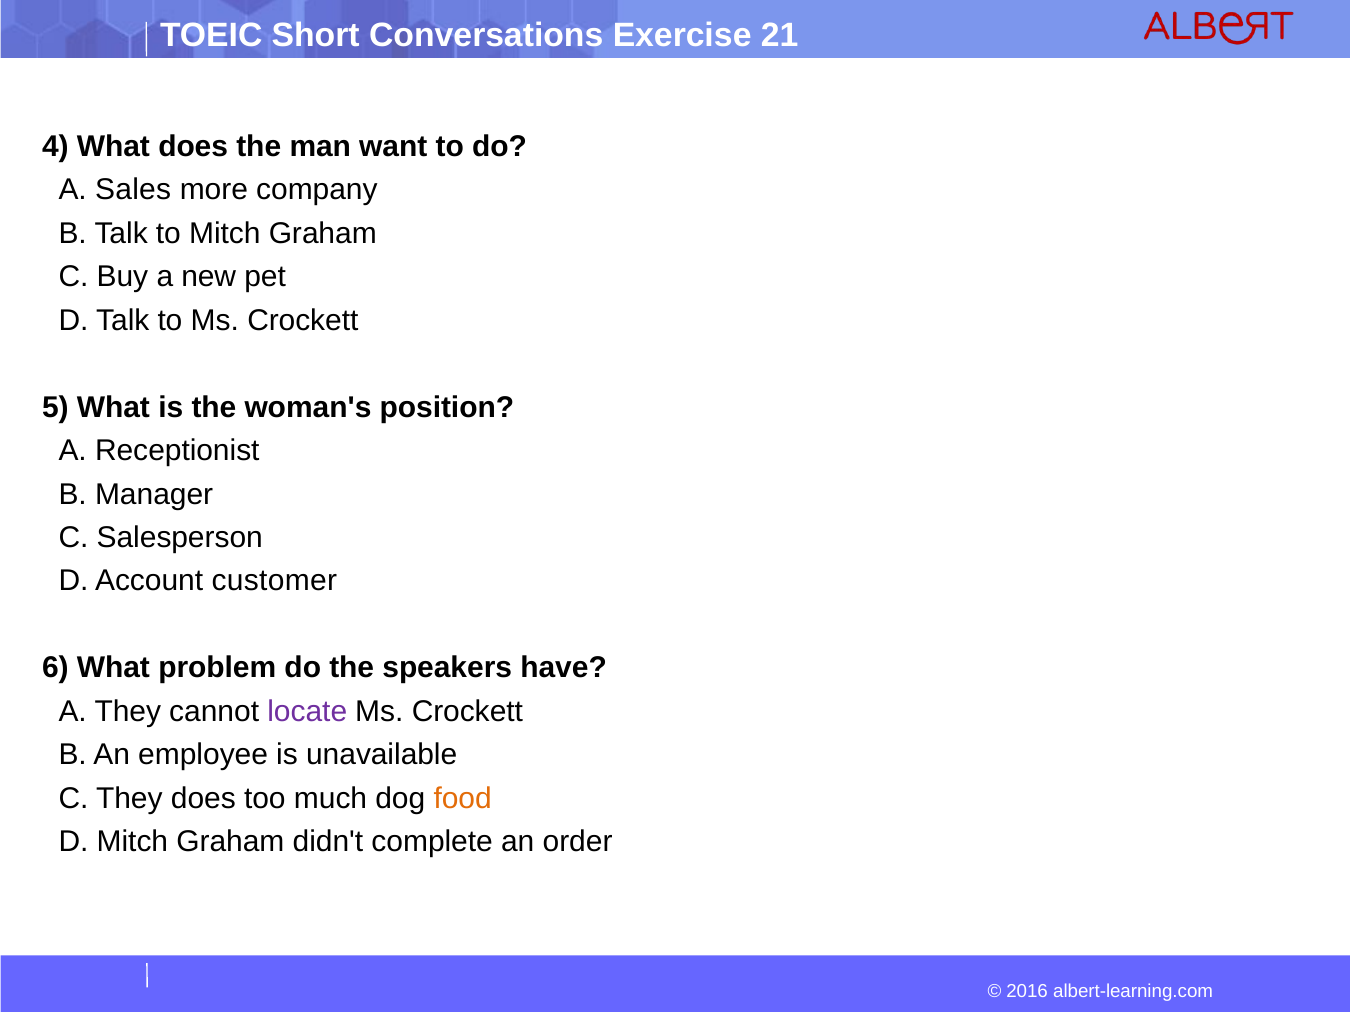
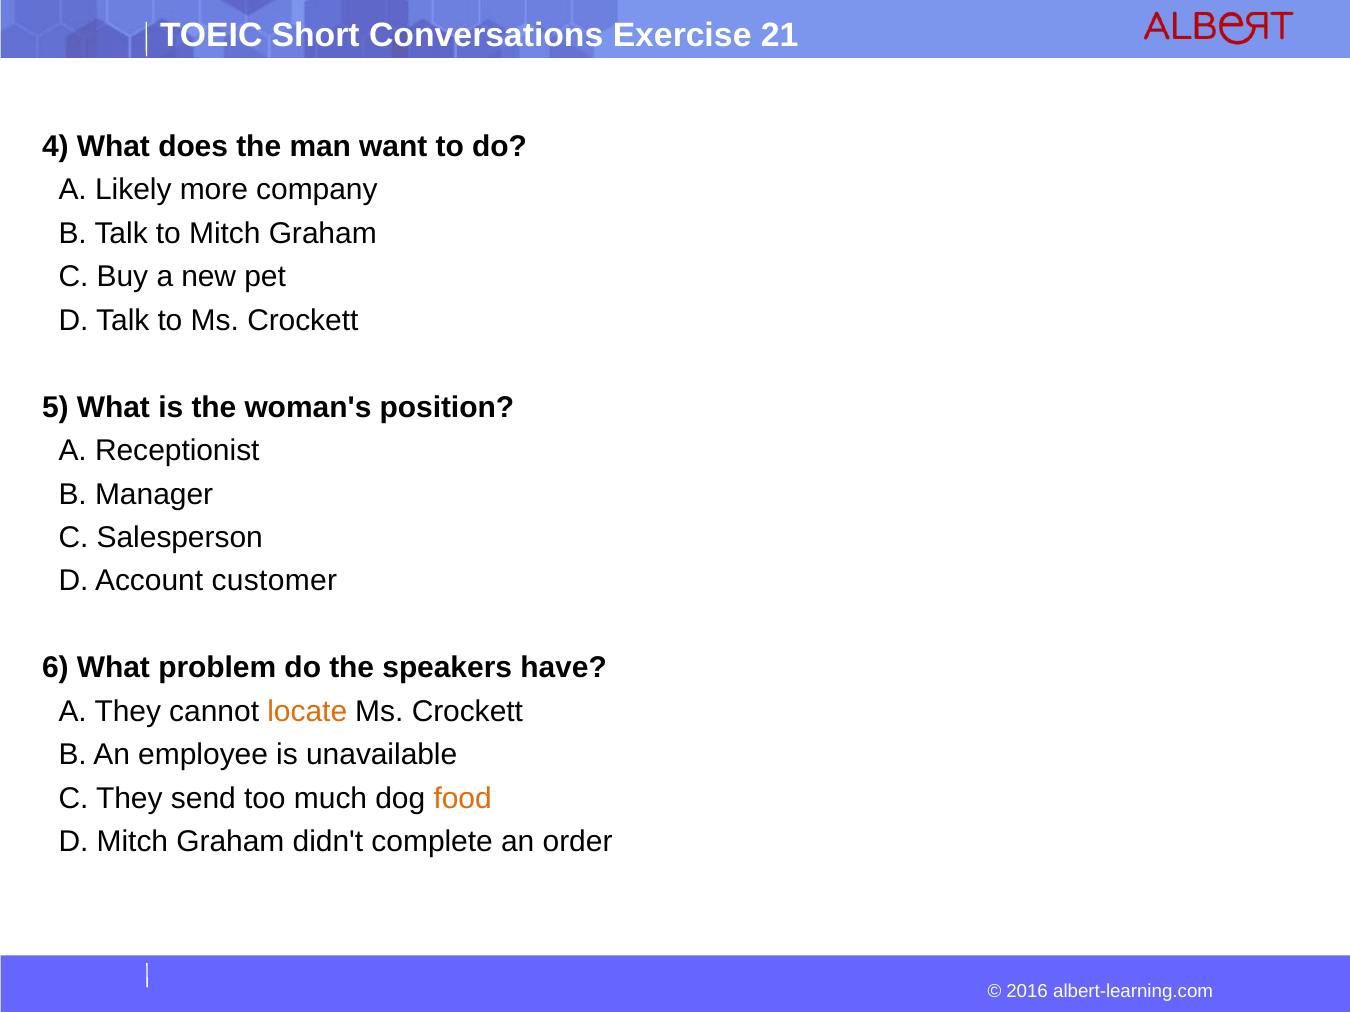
Sales: Sales -> Likely (133, 190)
locate colour: purple -> orange (307, 712)
They does: does -> send (203, 799)
